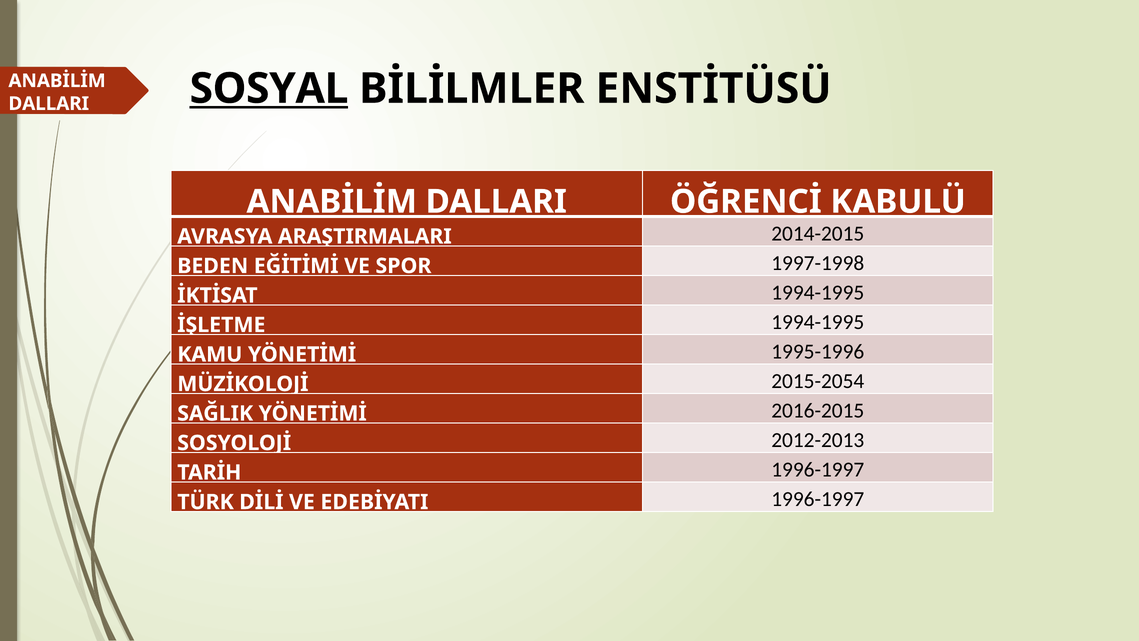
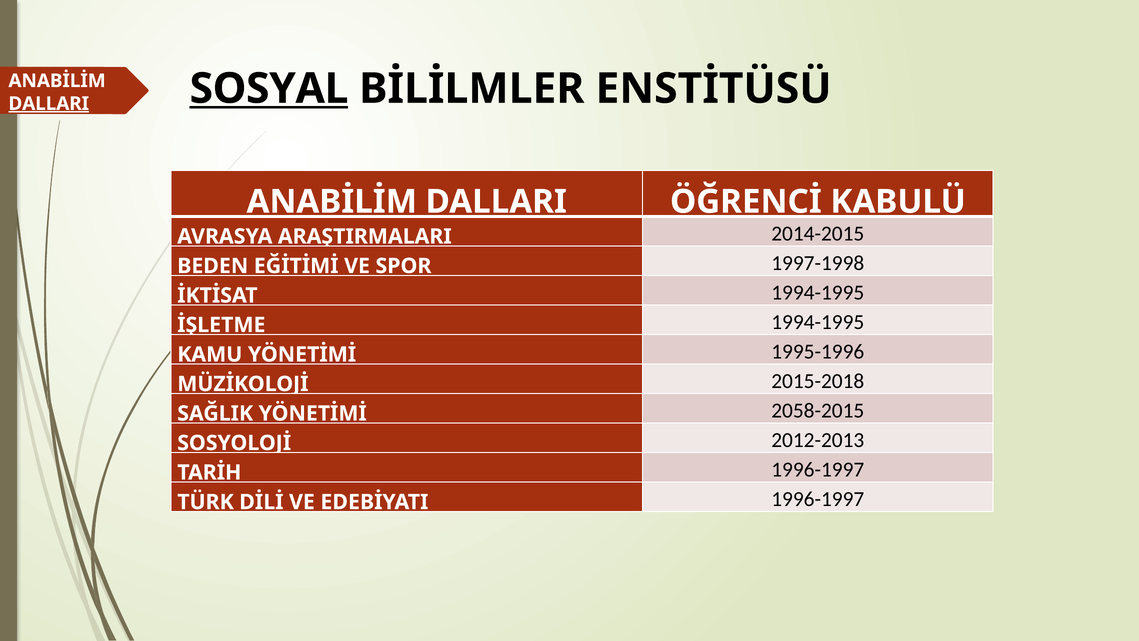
DALLARI underline: none -> present (49, 104)
2015-2054: 2015-2054 -> 2015-2018 (818, 381)
2016-2015: 2016-2015 -> 2058-2015 (818, 410)
